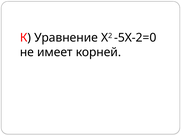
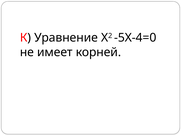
-5Х-2=0: -5Х-2=0 -> -5Х-4=0 (135, 38)
